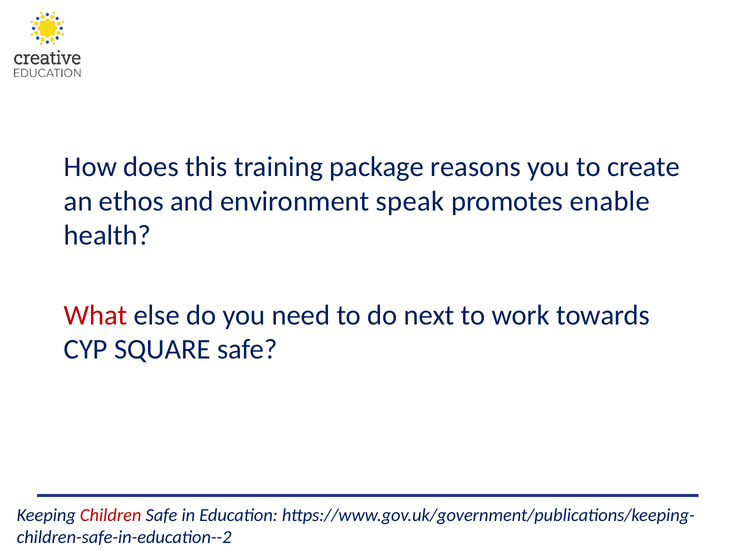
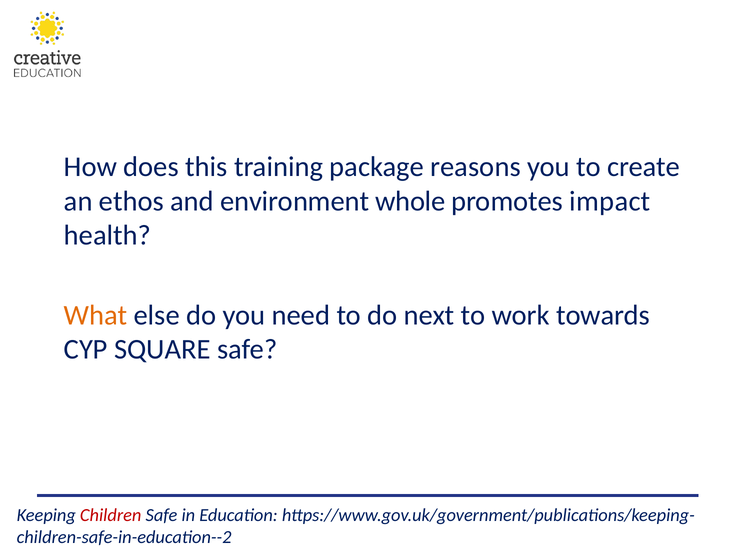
speak: speak -> whole (410, 201)
enable: enable -> impact (610, 201)
What colour: red -> orange (96, 315)
